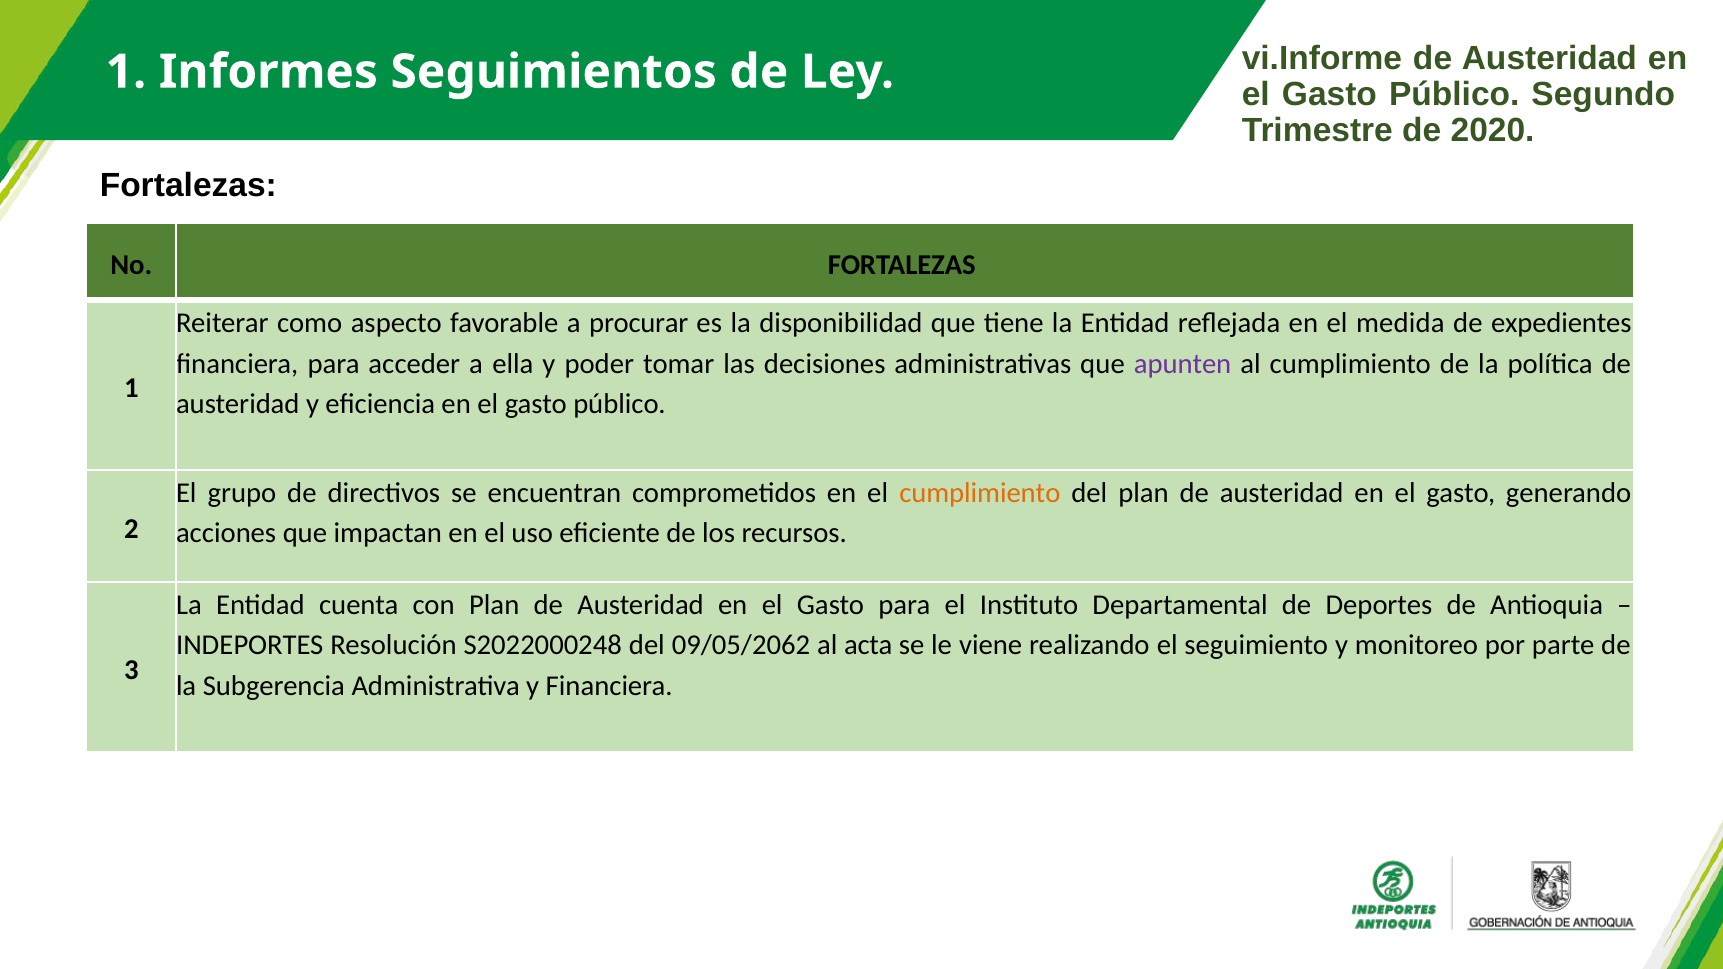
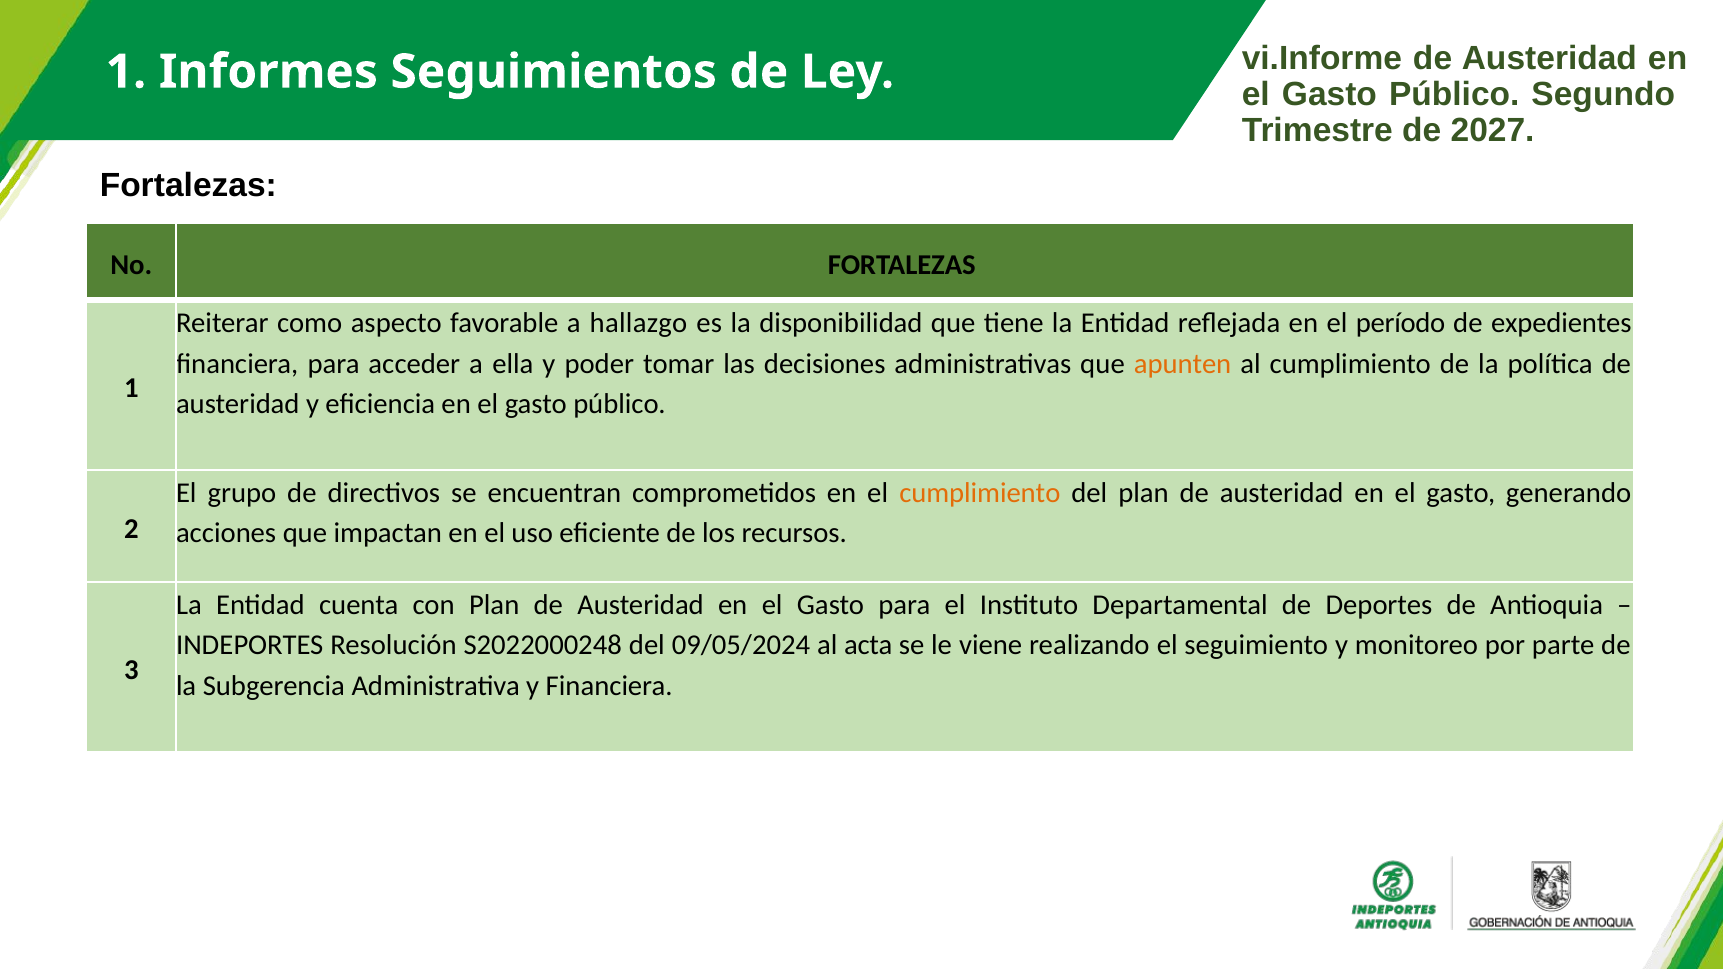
2020: 2020 -> 2027 (1493, 131)
procurar: procurar -> hallazgo (639, 323)
medida: medida -> período (1401, 323)
apunten colour: purple -> orange (1183, 364)
09/05/2062: 09/05/2062 -> 09/05/2024 (741, 645)
